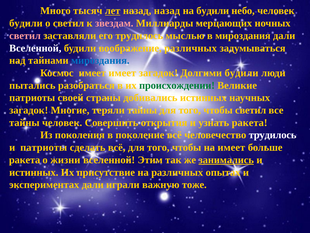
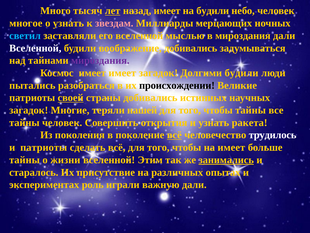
назад назад: назад -> имеет (167, 11)
будили: будили -> многое (26, 23)
о светил: светил -> узнать (68, 23)
светил colour: pink -> light blue (25, 36)
его трудилось: трудилось -> вселенной (139, 36)
воображение различных: различных -> добивались (191, 48)
мироздания colour: blue -> purple (100, 60)
происхождении colour: green -> black (177, 85)
своей underline: none -> present (71, 98)
теряли тайны: тайны -> нашей (142, 110)
чтобы светил: светил -> тайны (251, 110)
всё underline: none -> present (174, 135)
ракета: ракета -> тайны (24, 160)
истинных: истинных -> старалось (34, 172)
экспериментах дали: дали -> роль (93, 184)
важную тоже: тоже -> дали (194, 184)
